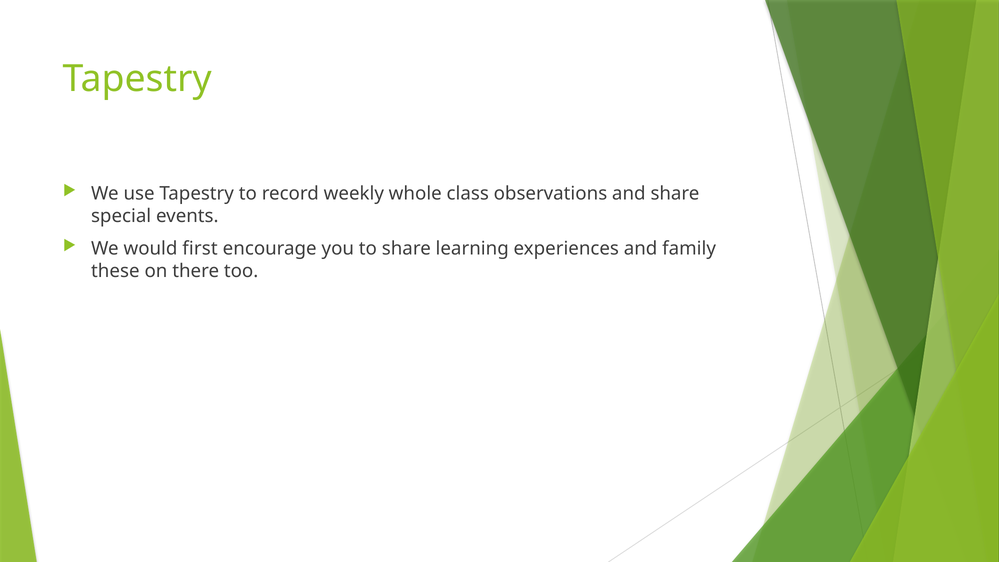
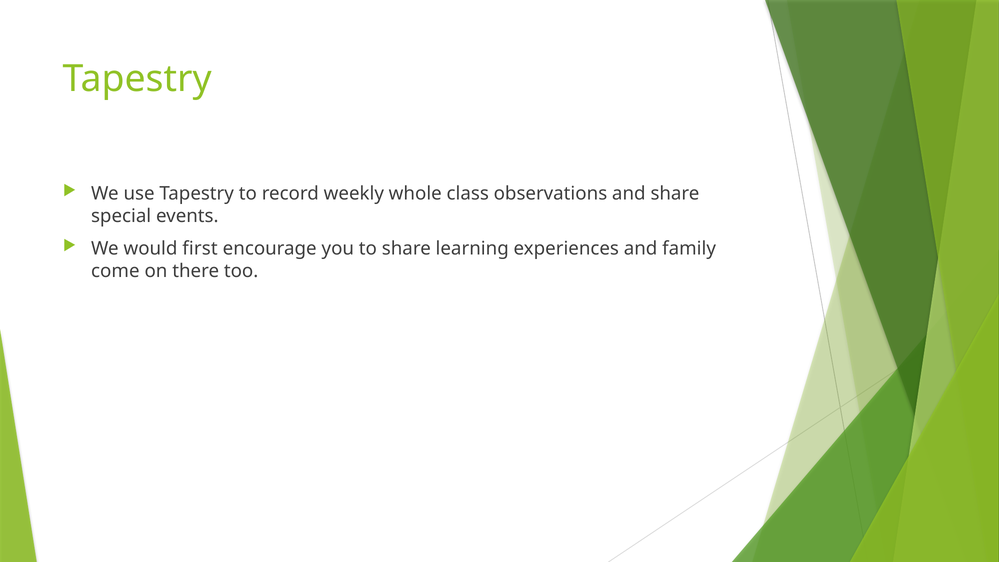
these: these -> come (115, 271)
